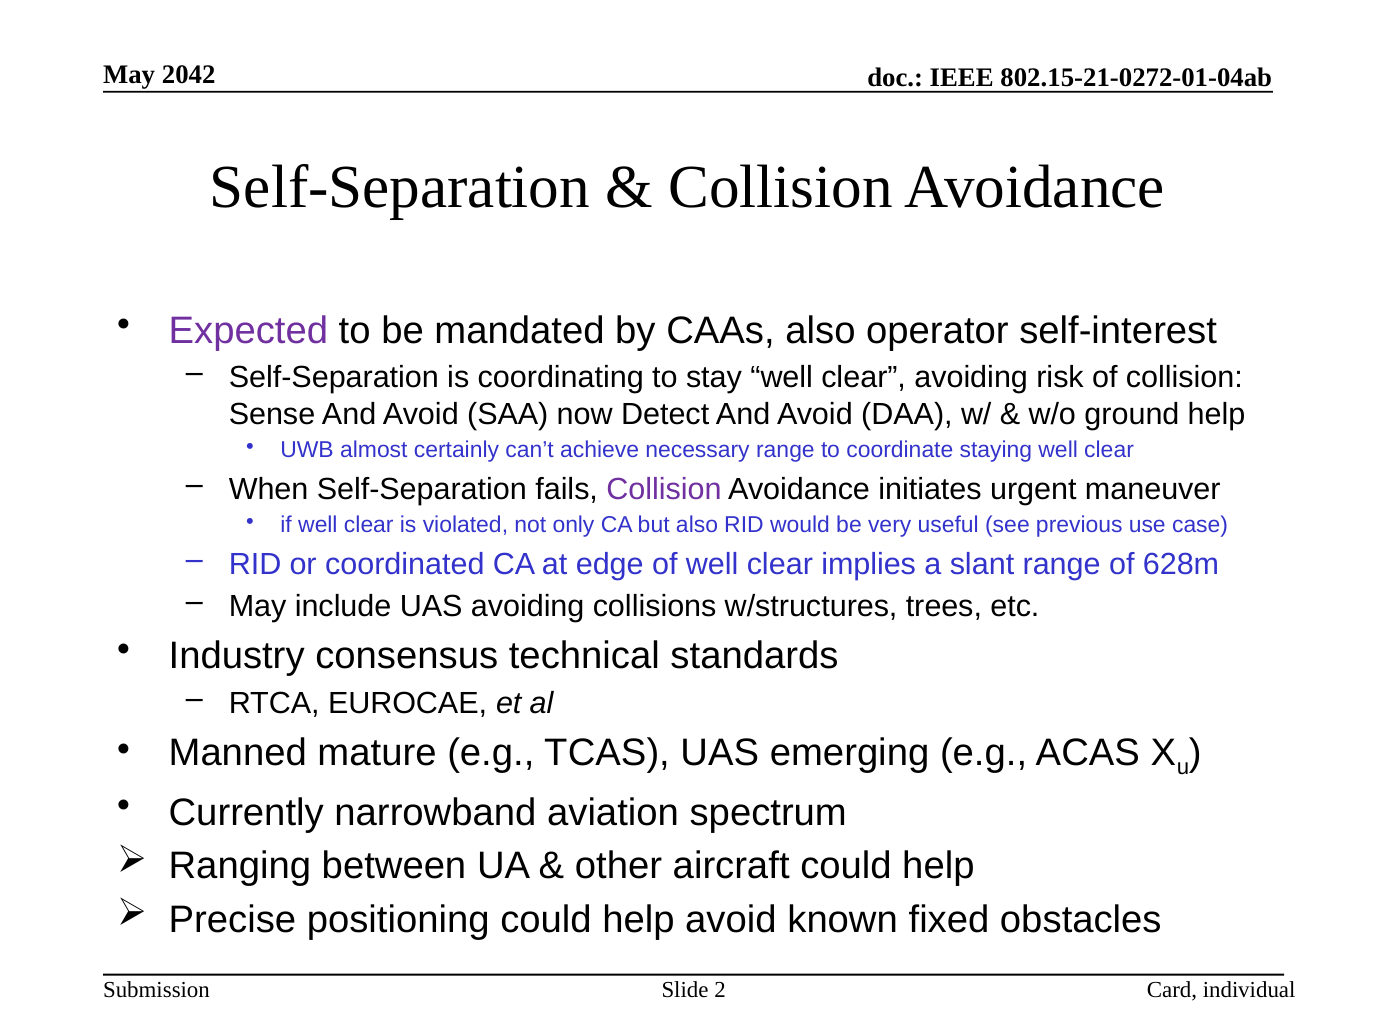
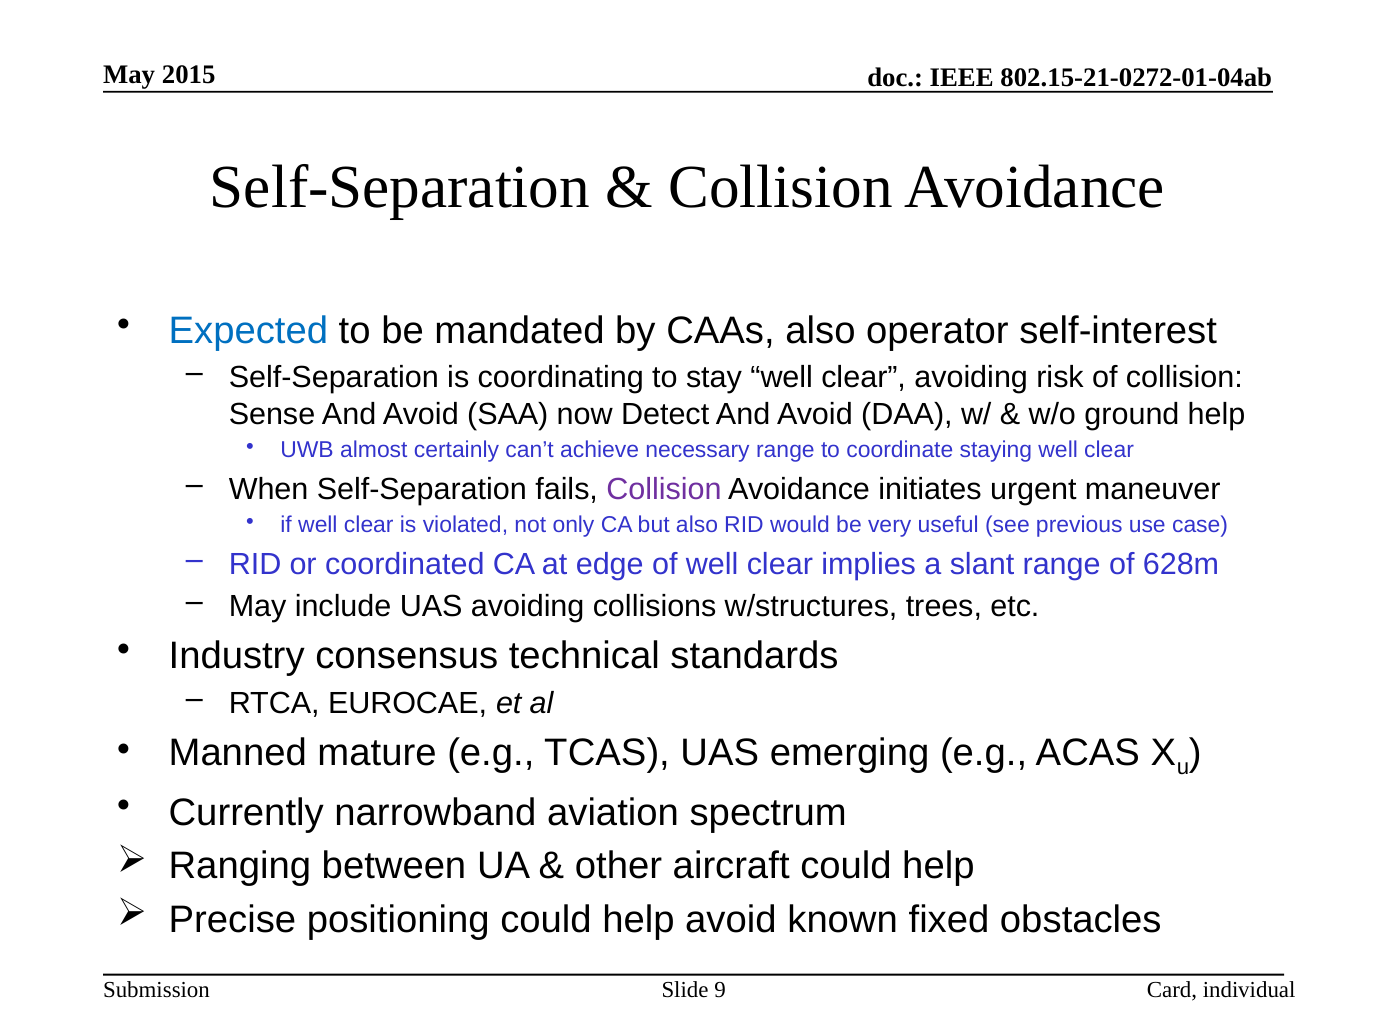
2042: 2042 -> 2015 (189, 75)
Expected colour: purple -> blue (248, 331)
2: 2 -> 9 (720, 990)
